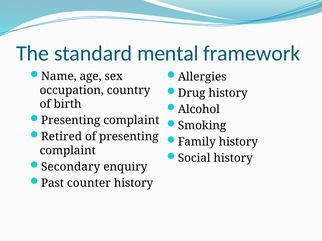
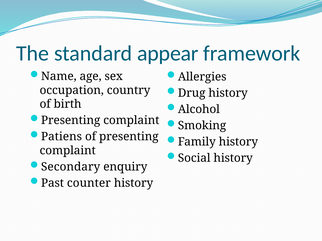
mental: mental -> appear (168, 53)
Retired: Retired -> Patiens (62, 137)
